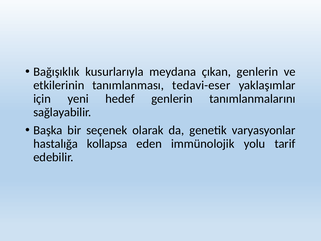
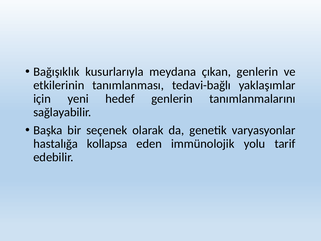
tedavi-eser: tedavi-eser -> tedavi-bağlı (201, 85)
